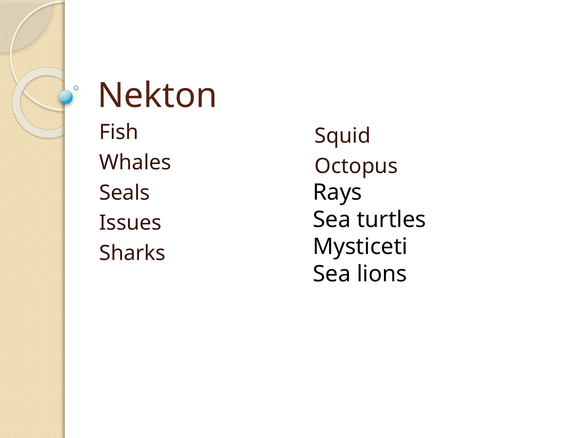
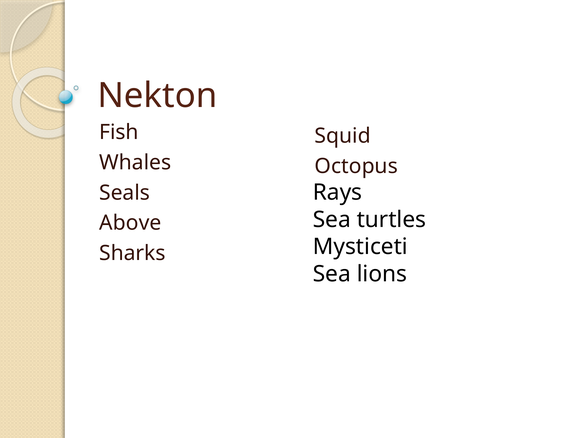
Issues: Issues -> Above (130, 223)
